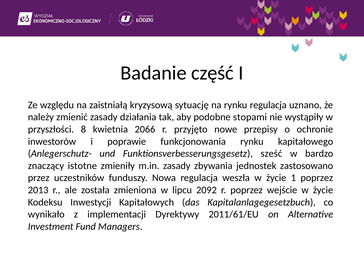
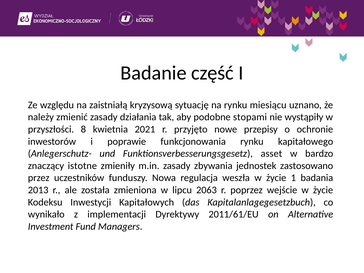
rynku regulacja: regulacja -> miesiącu (268, 105)
2066: 2066 -> 2021 (145, 129)
sześć: sześć -> asset (271, 154)
1 poprzez: poprzez -> badania (317, 178)
2092: 2092 -> 2063 (206, 190)
